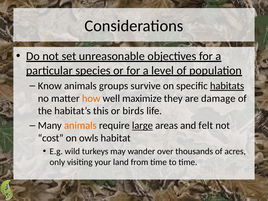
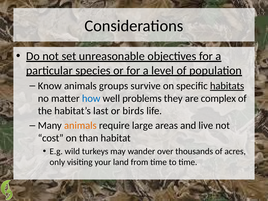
how colour: orange -> blue (91, 98)
maximize: maximize -> problems (142, 98)
damage: damage -> complex (218, 98)
this: this -> last (101, 111)
large underline: present -> none (142, 126)
felt: felt -> live (206, 126)
owls: owls -> than (89, 138)
